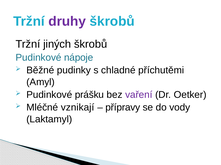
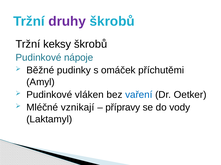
jiných: jiných -> keksy (57, 44)
chladné: chladné -> omáček (118, 71)
prášku: prášku -> vláken (89, 95)
vaření colour: purple -> blue (139, 95)
